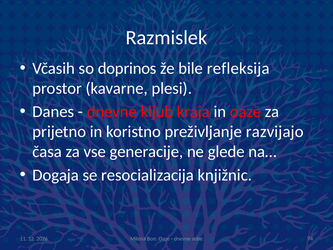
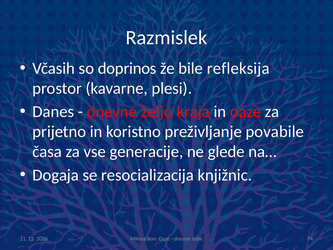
kljub: kljub -> željo (157, 112)
razvijajo: razvijajo -> povabile (275, 132)
